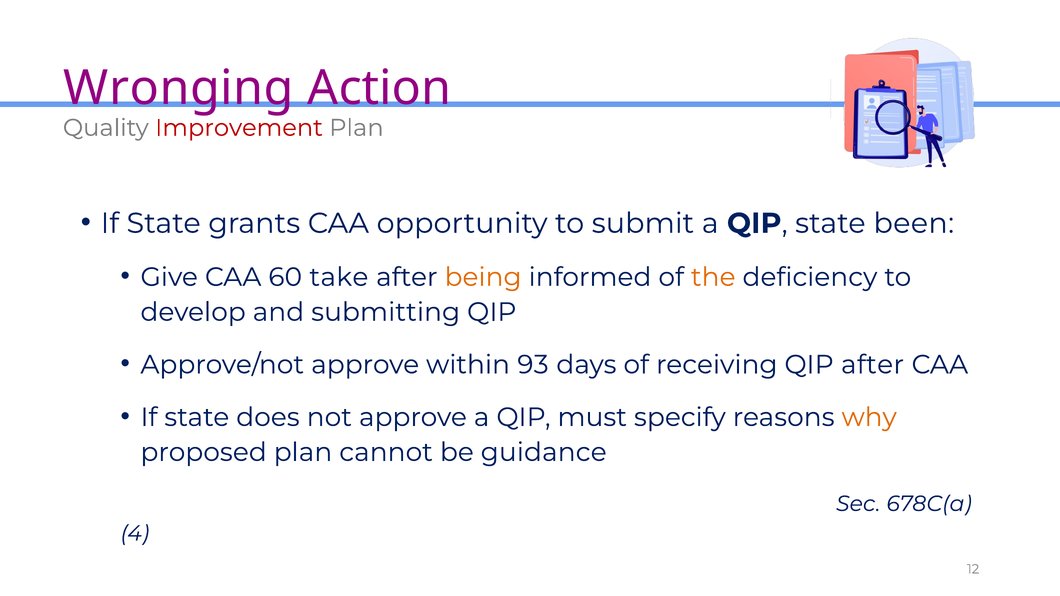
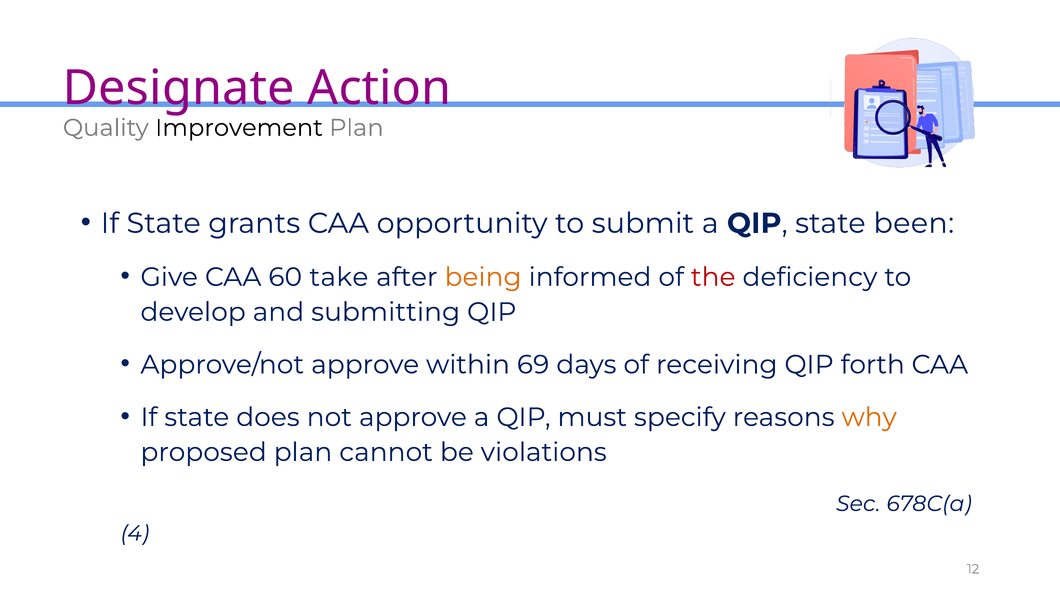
Wronging: Wronging -> Designate (179, 88)
Improvement colour: red -> black (239, 128)
the colour: orange -> red (713, 277)
93: 93 -> 69 (533, 365)
QIP after: after -> forth (873, 365)
guidance: guidance -> violations (544, 452)
